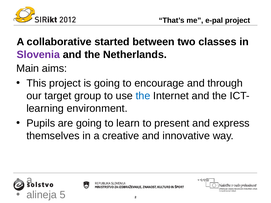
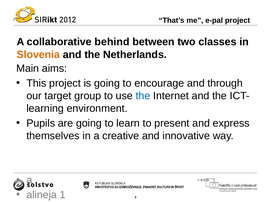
started: started -> behind (112, 42)
Slovenia colour: purple -> orange (38, 55)
5: 5 -> 1 (63, 195)
